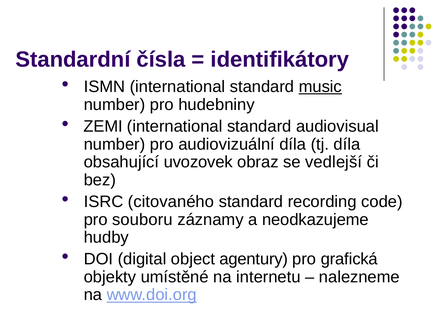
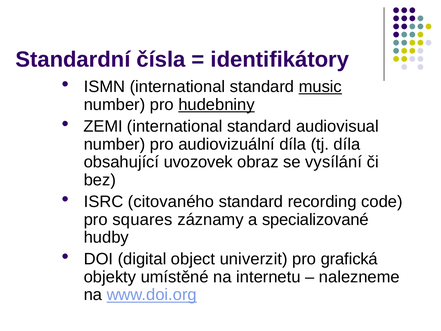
hudebniny underline: none -> present (217, 105)
vedlejší: vedlejší -> vysílání (334, 162)
souboru: souboru -> squares (142, 219)
neodkazujeme: neodkazujeme -> specializované (315, 219)
agentury: agentury -> univerzit (254, 259)
